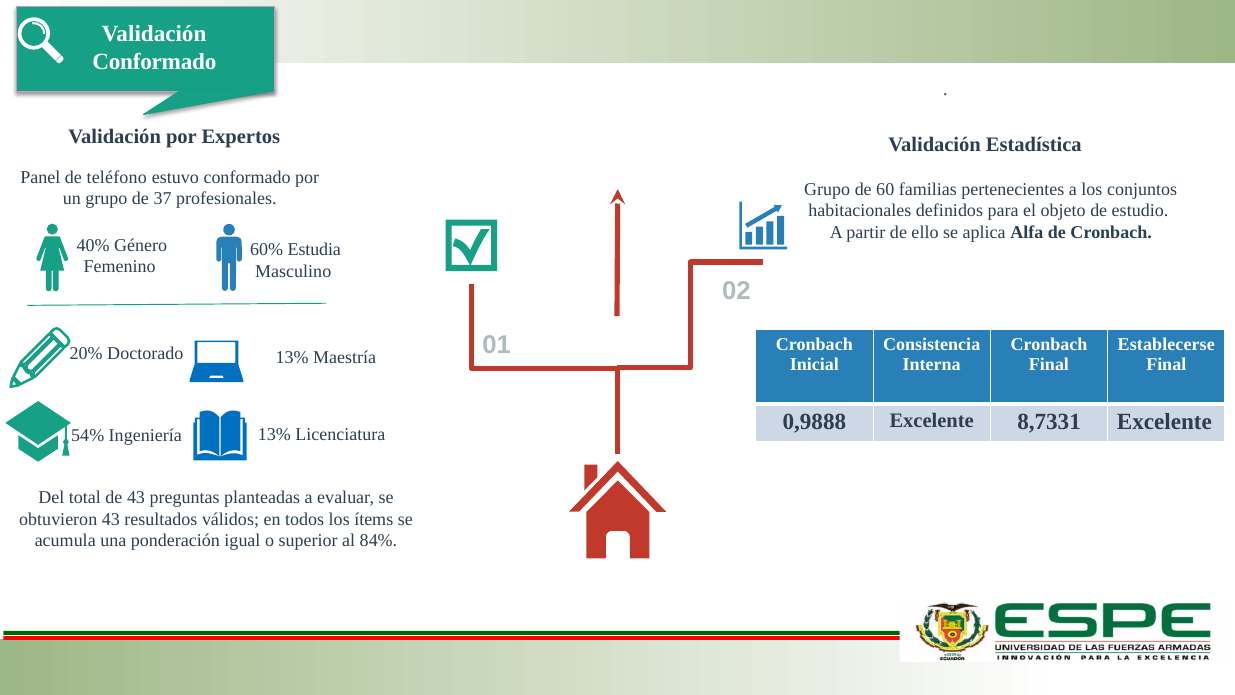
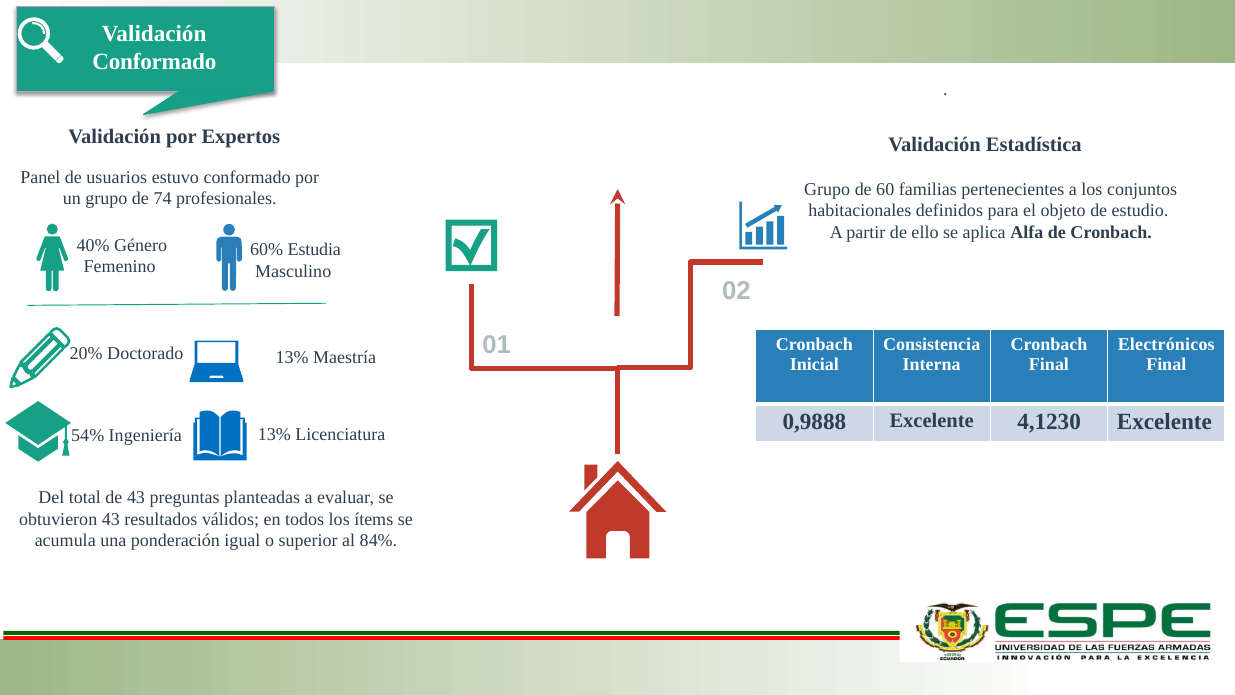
teléfono: teléfono -> usuarios (117, 177)
37: 37 -> 74 (163, 199)
Establecerse: Establecerse -> Electrónicos (1166, 344)
8,7331: 8,7331 -> 4,1230 (1049, 422)
